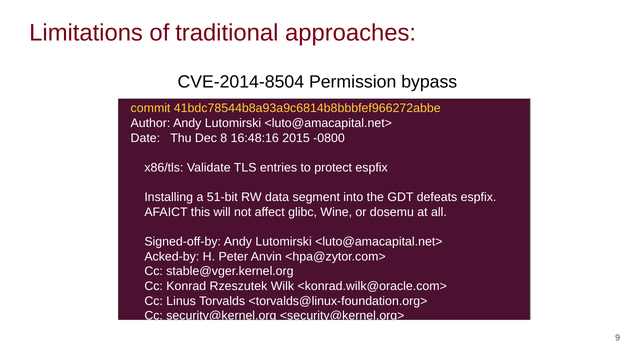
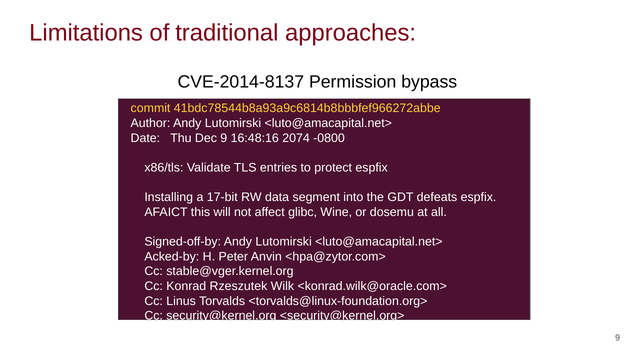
CVE-2014-8504: CVE-2014-8504 -> CVE-2014-8137 (241, 82)
Dec 8: 8 -> 9 (224, 138)
2015: 2015 -> 2074 (296, 138)
51-bit: 51-bit -> 17-bit (222, 197)
